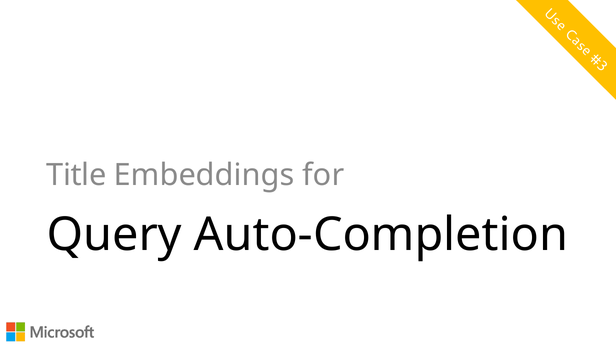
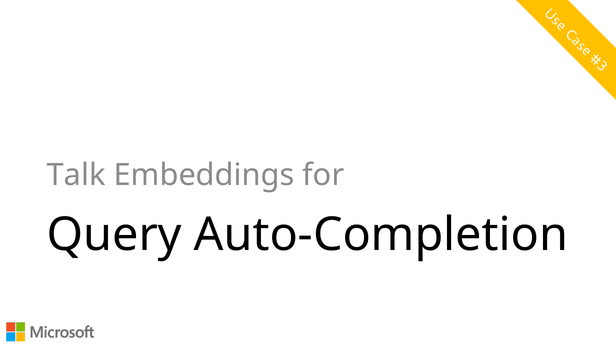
Title: Title -> Talk (76, 176)
